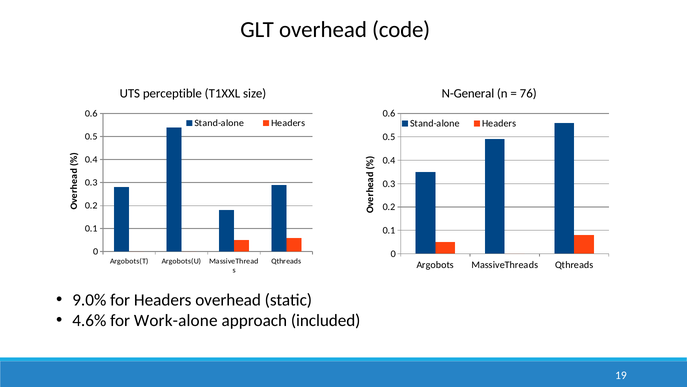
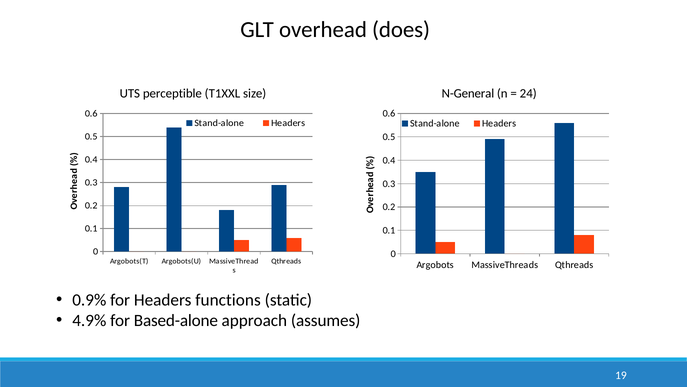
code: code -> does (401, 30)
76: 76 -> 24 (528, 93)
9.0%: 9.0% -> 0.9% (89, 300)
Headers overhead: overhead -> functions (228, 300)
4.6%: 4.6% -> 4.9% (89, 320)
Work-alone: Work-alone -> Based-alone (176, 320)
included: included -> assumes (326, 320)
